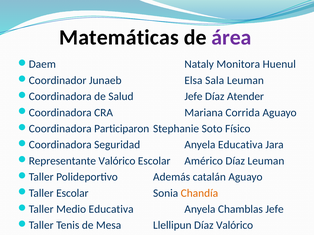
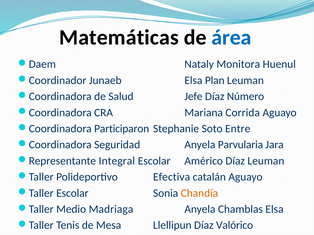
área colour: purple -> blue (231, 38)
Sala: Sala -> Plan (215, 81)
Atender: Atender -> Número (245, 97)
Físico: Físico -> Entre (238, 129)
Anyela Educativa: Educativa -> Parvularia (240, 145)
Valórico: Valórico -> Integral (117, 161)
Además: Además -> Efectiva (172, 177)
Medio Educativa: Educativa -> Madriaga (111, 210)
Chamblas Jefe: Jefe -> Elsa (274, 210)
